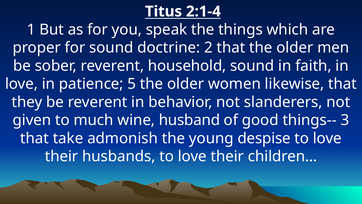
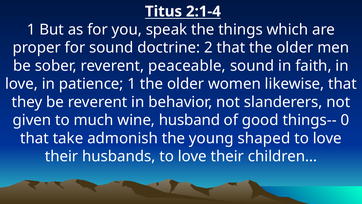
household: household -> peaceable (187, 66)
patience 5: 5 -> 1 (132, 84)
3: 3 -> 0 (345, 120)
despise: despise -> shaped (264, 138)
